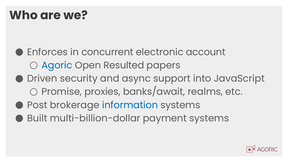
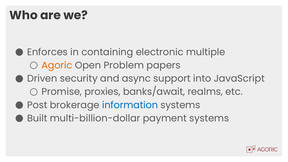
concurrent: concurrent -> containing (107, 52)
account: account -> multiple (206, 52)
Agoric colour: blue -> orange (57, 65)
Resulted: Resulted -> Problem (124, 65)
